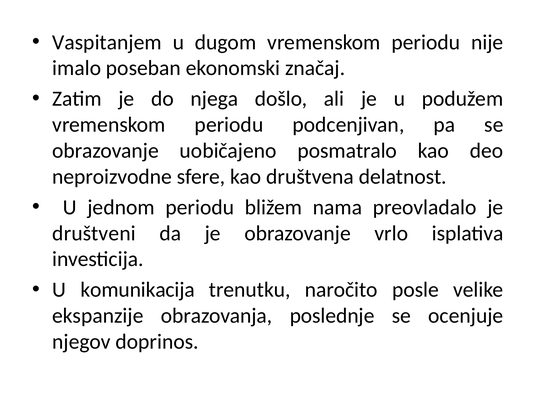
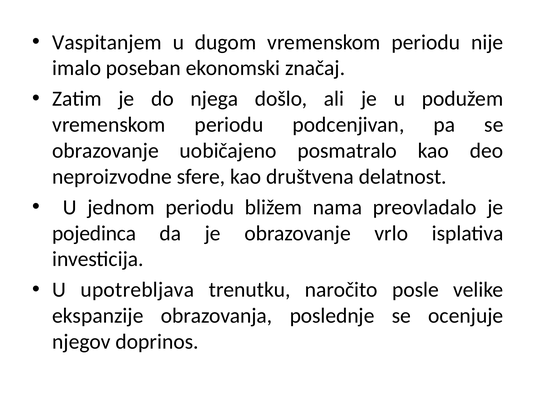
društveni: društveni -> pojedinca (94, 233)
komunikacija: komunikacija -> upotrebljava (137, 290)
